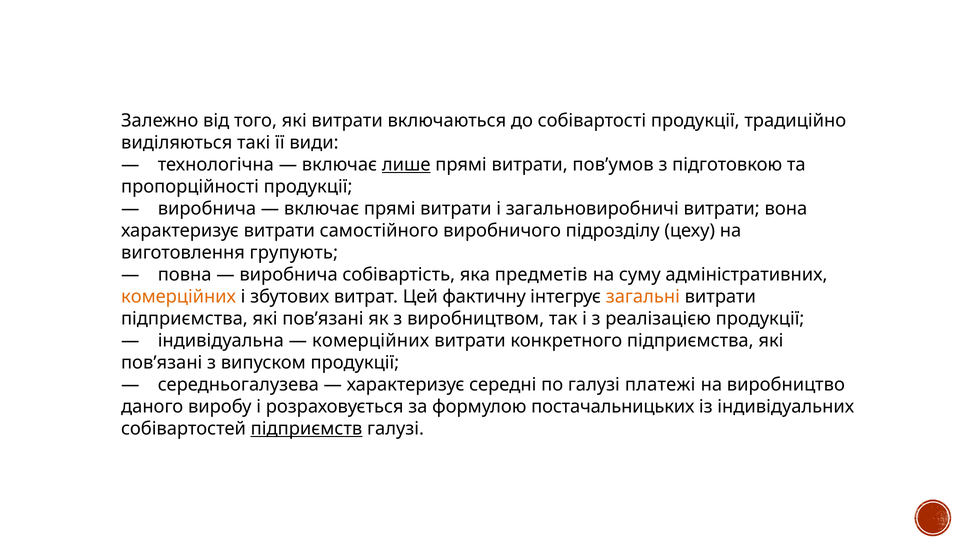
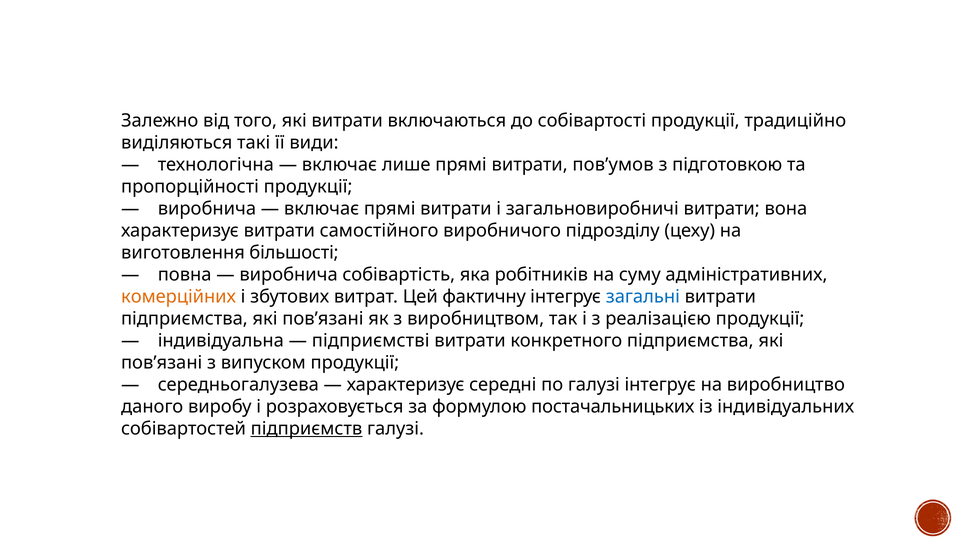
лише underline: present -> none (406, 165)
групують: групують -> більшості (294, 253)
предметів: предметів -> робітників (541, 275)
загальні colour: orange -> blue (643, 297)
комерційних: комерційних -> підприємстві (371, 341)
галузі платежі: платежі -> інтегрує (660, 385)
